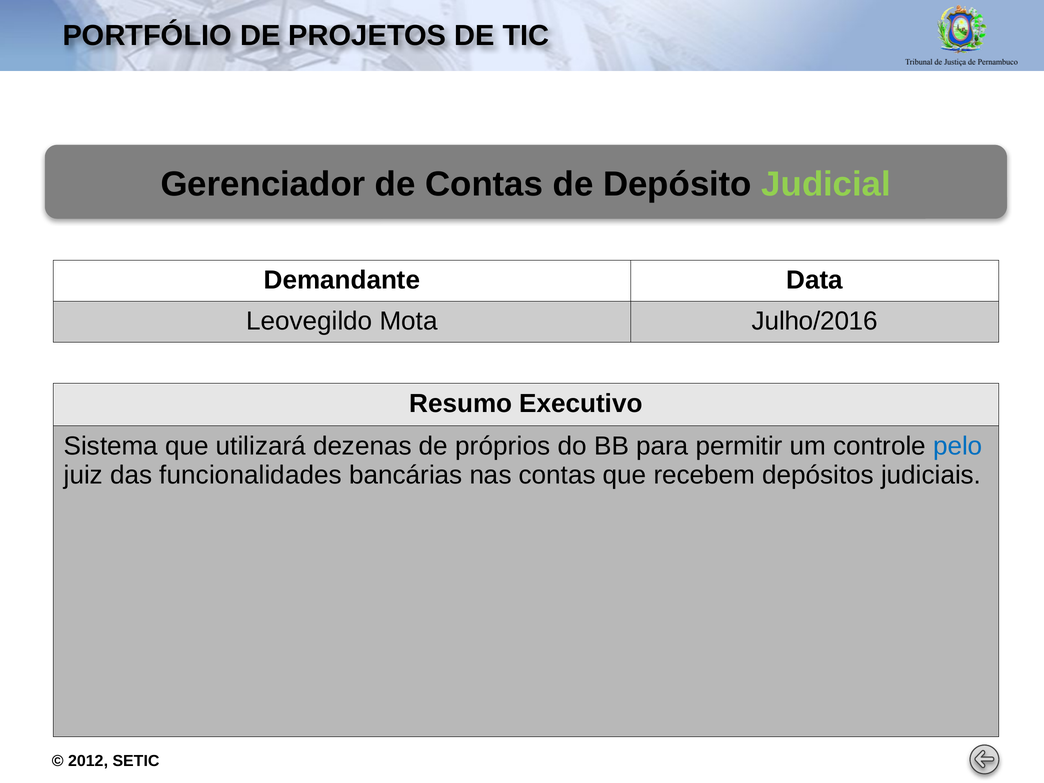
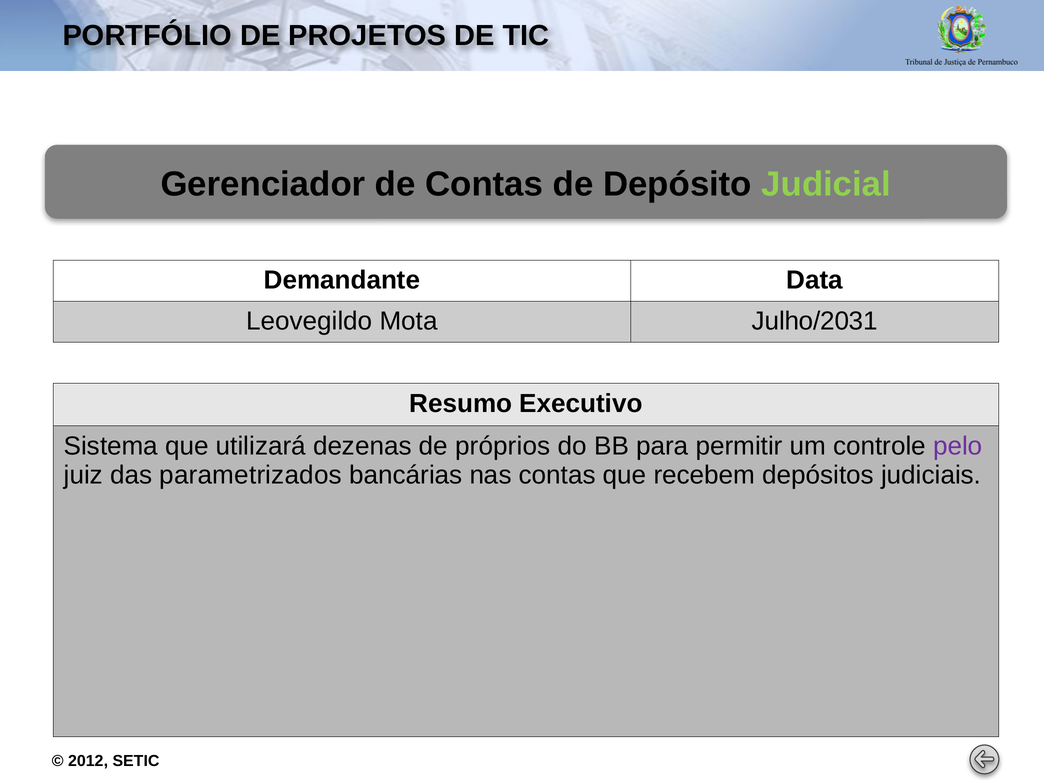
Julho/2016: Julho/2016 -> Julho/2031 (815, 321)
pelo colour: blue -> purple (958, 446)
funcionalidades: funcionalidades -> parametrizados (251, 475)
